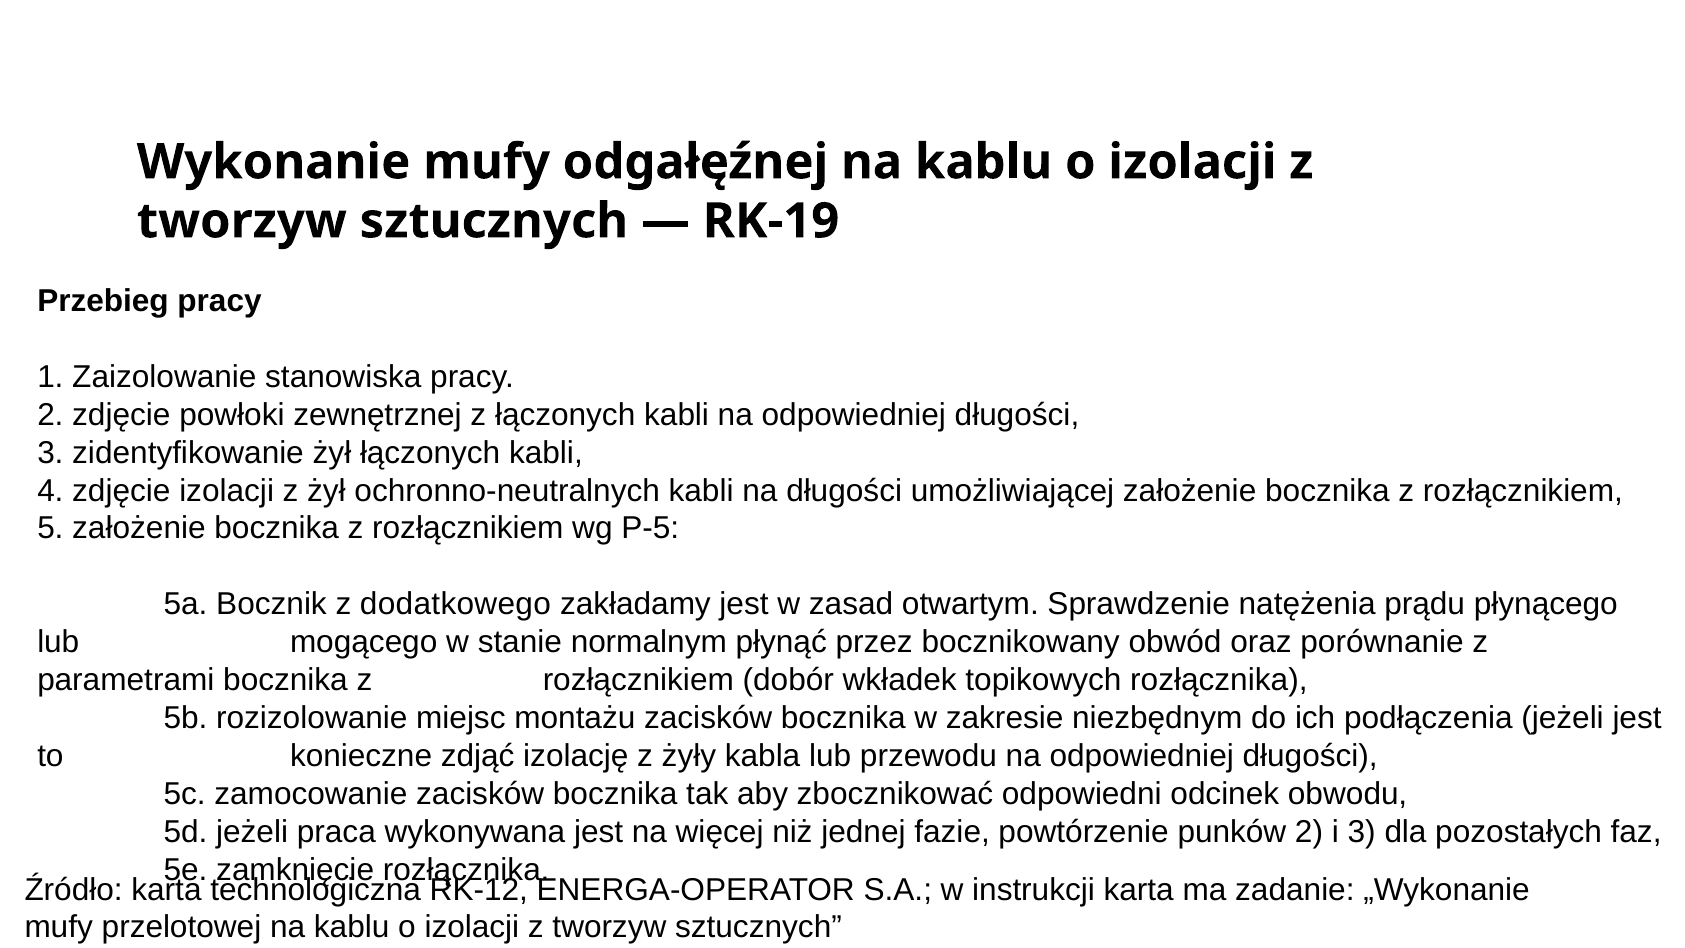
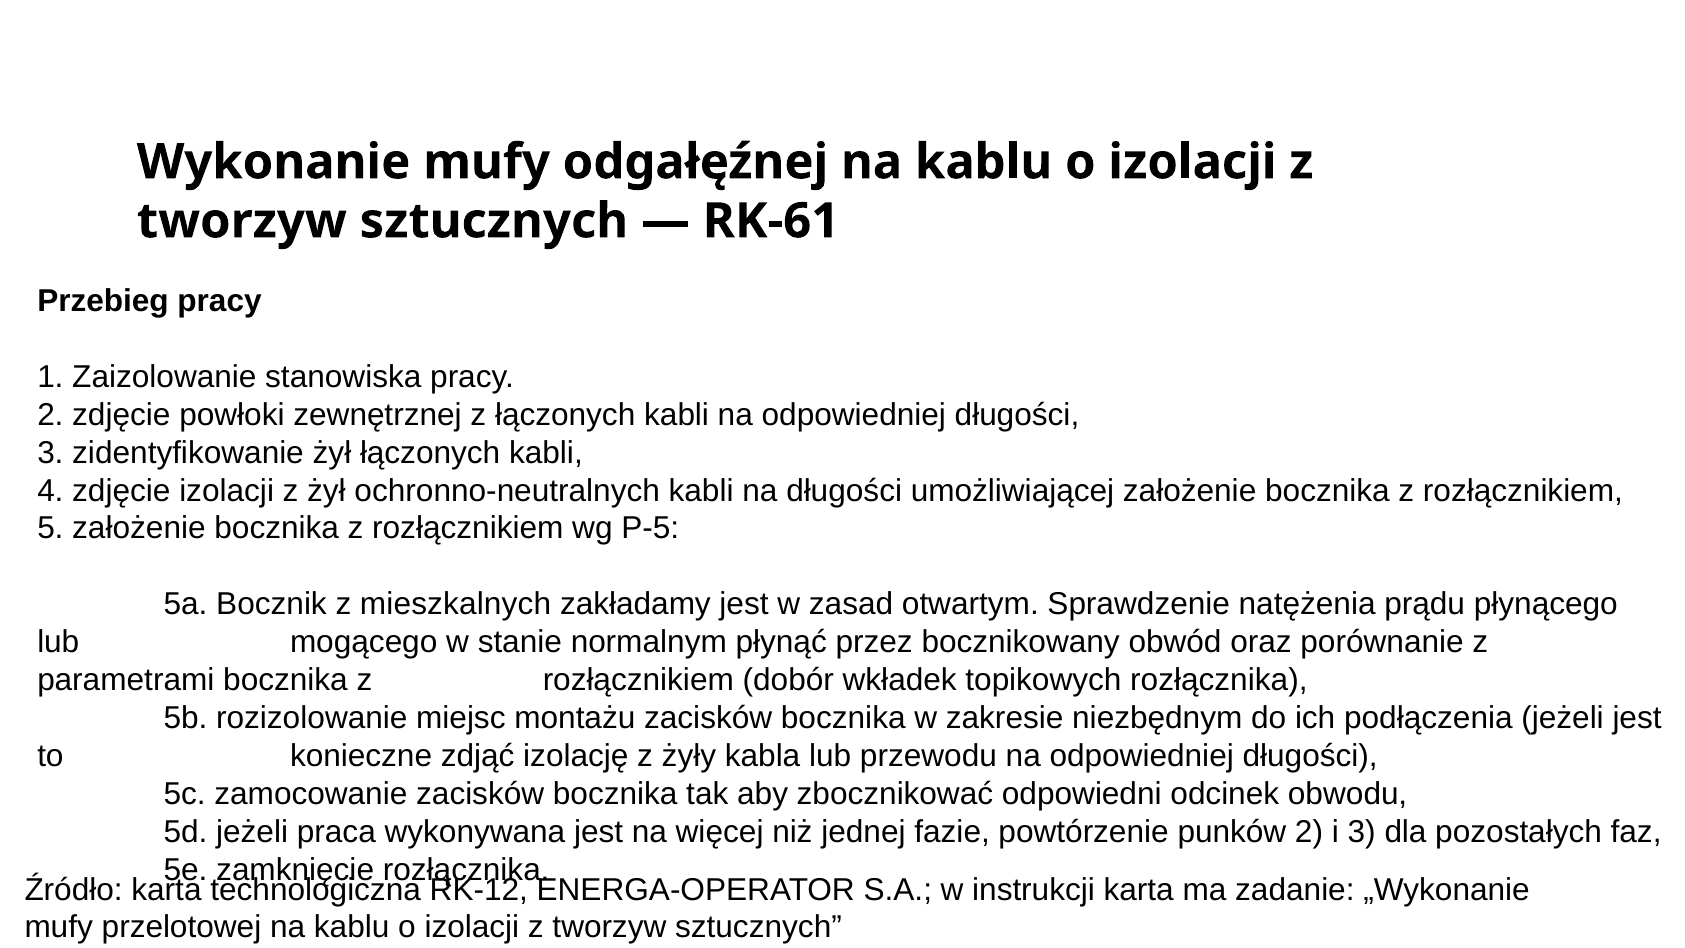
RK-19: RK-19 -> RK-61 (771, 221)
dodatkowego: dodatkowego -> mieszkalnych (456, 604)
